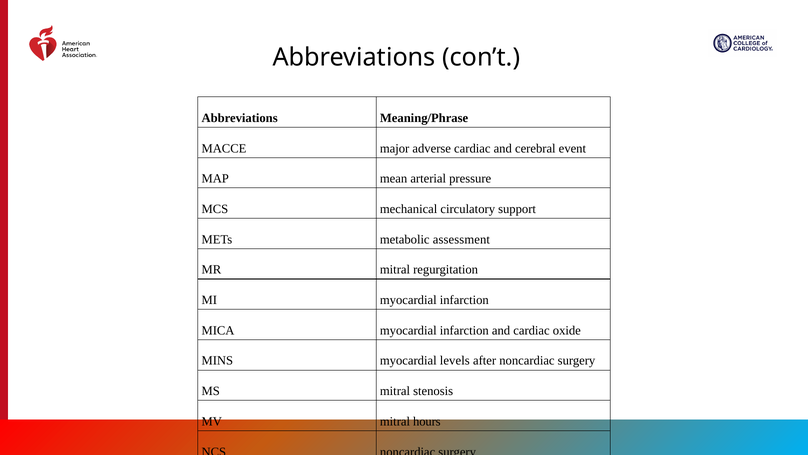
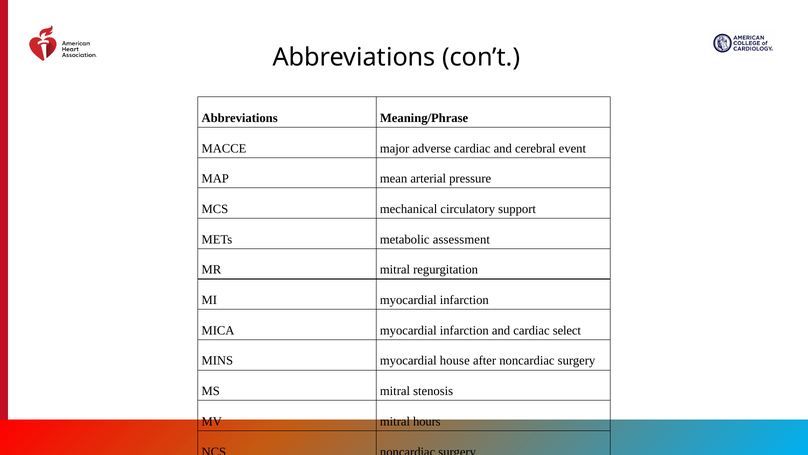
oxide: oxide -> select (567, 330)
levels: levels -> house (455, 360)
